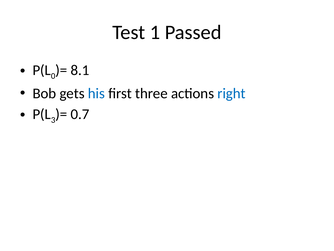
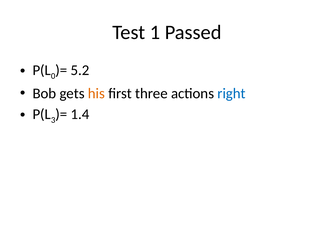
8.1: 8.1 -> 5.2 (80, 70)
his colour: blue -> orange (96, 93)
0.7: 0.7 -> 1.4 (80, 114)
